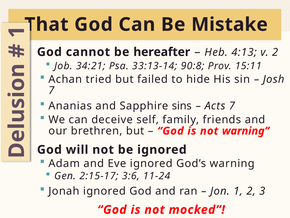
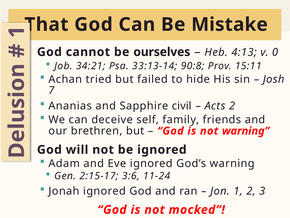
hereafter: hereafter -> ourselves (162, 52)
v 2: 2 -> 0 (275, 52)
sins: sins -> civil (182, 106)
Acts 7: 7 -> 2 (232, 106)
